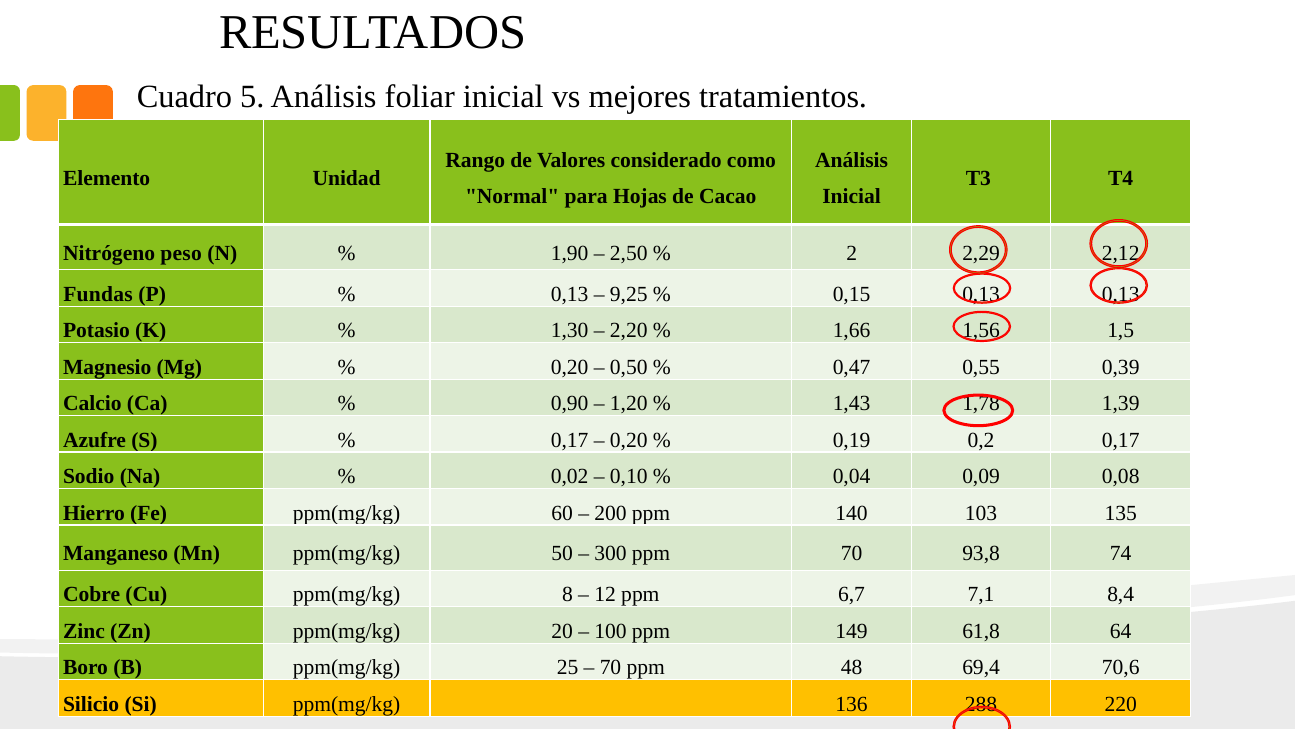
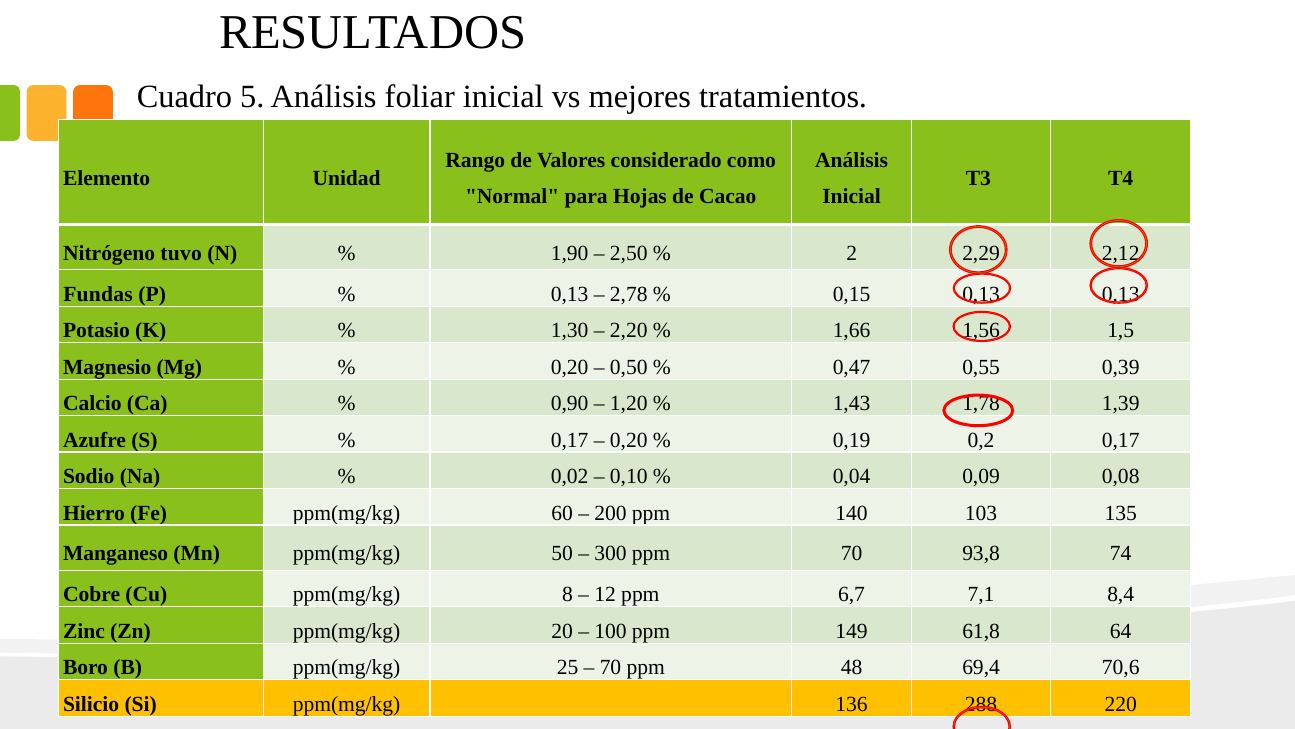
peso: peso -> tuvo (181, 253)
9,25: 9,25 -> 2,78 (629, 294)
